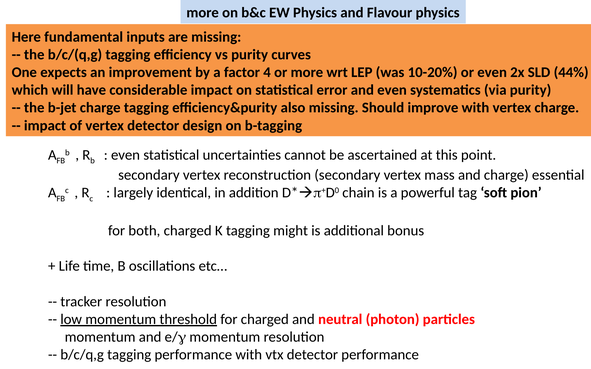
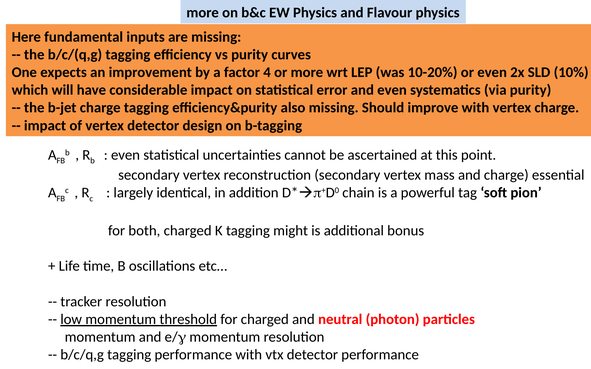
44%: 44% -> 10% (571, 72)
